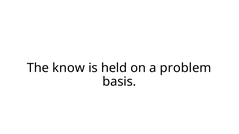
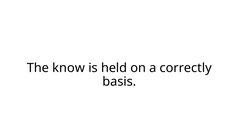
problem: problem -> correctly (186, 68)
